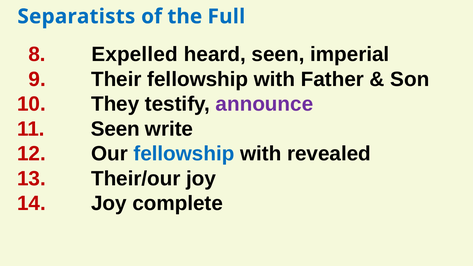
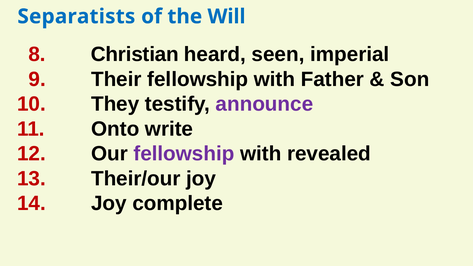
Full: Full -> Will (227, 16)
Expelled: Expelled -> Christian (135, 54)
11 Seen: Seen -> Onto (115, 129)
fellowship colour: blue -> purple (184, 154)
